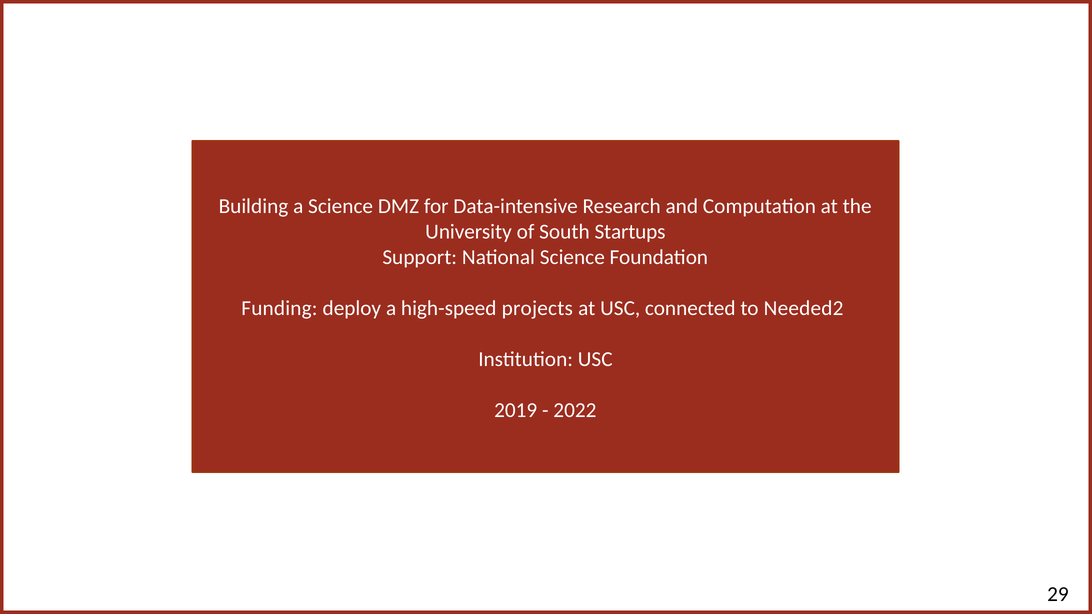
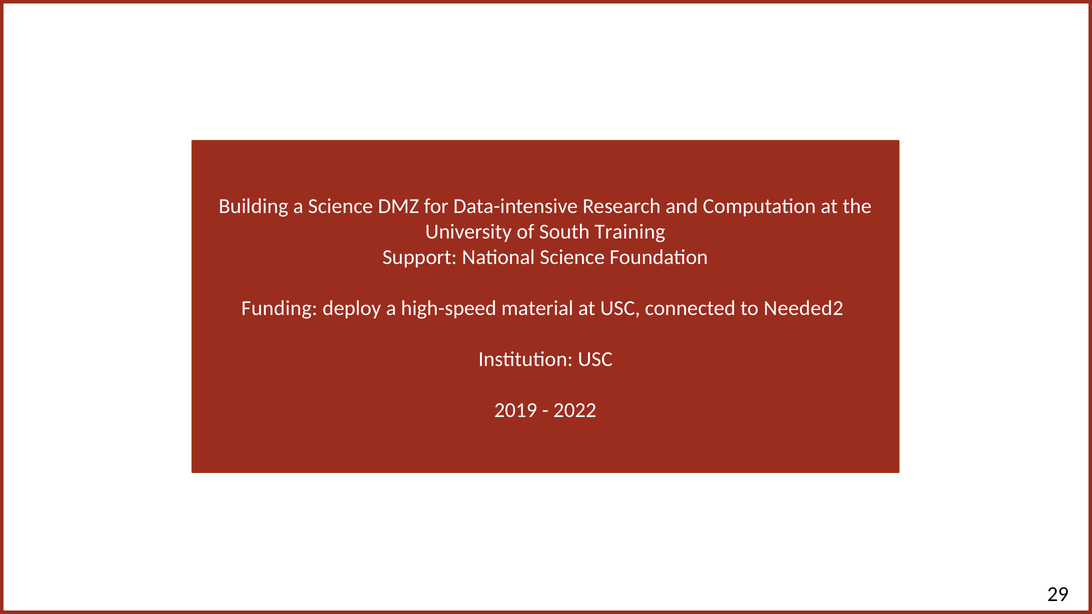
Startups: Startups -> Training (630, 232)
projects: projects -> material (537, 308)
